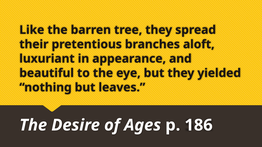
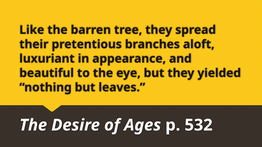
186: 186 -> 532 (199, 125)
